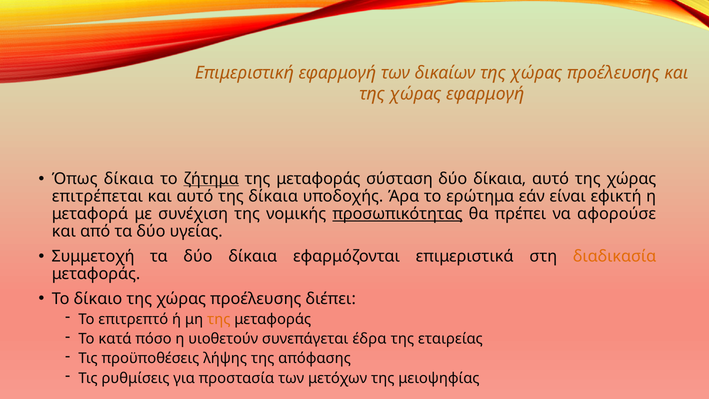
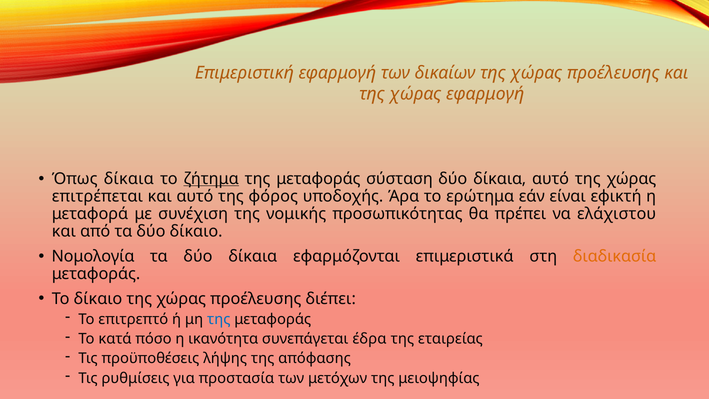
της δίκαια: δίκαια -> φόρος (273, 196)
προσωπικότητας underline: present -> none (398, 214)
αφορούσε: αφορούσε -> ελάχιστου (617, 214)
δύο υγείας: υγείας -> δίκαιο (196, 231)
Συμμετοχή: Συμμετοχή -> Νομολογία (93, 256)
της colour: orange -> blue (219, 319)
υιοθετούν: υιοθετούν -> ικανότητα (223, 339)
